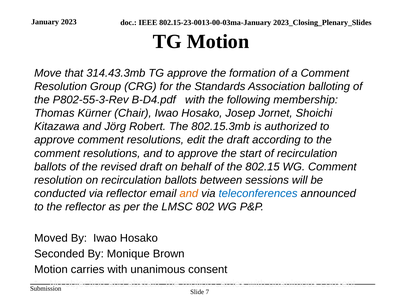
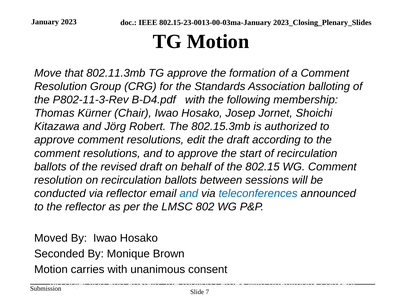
314.43.3mb: 314.43.3mb -> 802.11.3mb (116, 73)
P802-55-3-Rev: P802-55-3-Rev -> P802-11-3-Rev (91, 100)
and colour: orange -> blue (189, 194)
